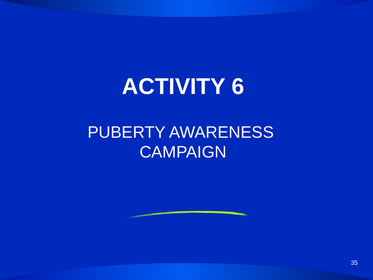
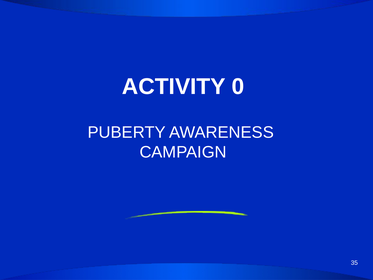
6: 6 -> 0 (238, 87)
